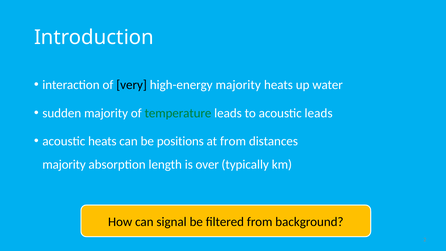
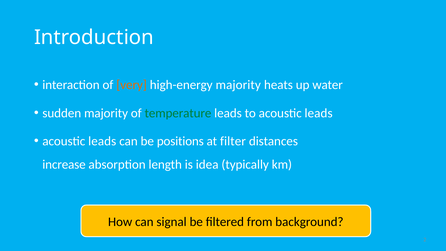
very colour: black -> orange (132, 85)
heats: heats -> leads (102, 141)
at from: from -> filter (233, 141)
majority: majority -> increase (64, 165)
over: over -> idea (207, 165)
